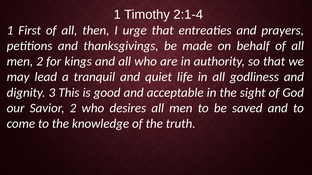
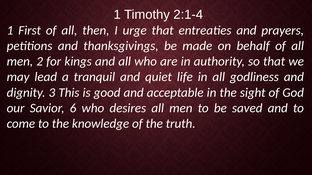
Savior 2: 2 -> 6 (73, 108)
